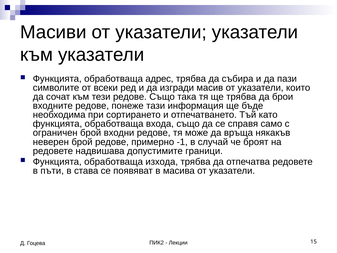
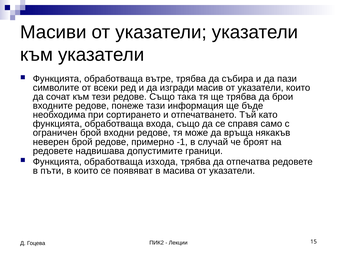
адрес: адрес -> вътре (159, 79)
в става: става -> които (86, 171)
